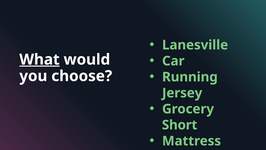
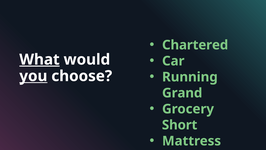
Lanesville: Lanesville -> Chartered (195, 45)
you underline: none -> present (33, 76)
Jersey: Jersey -> Grand (182, 93)
